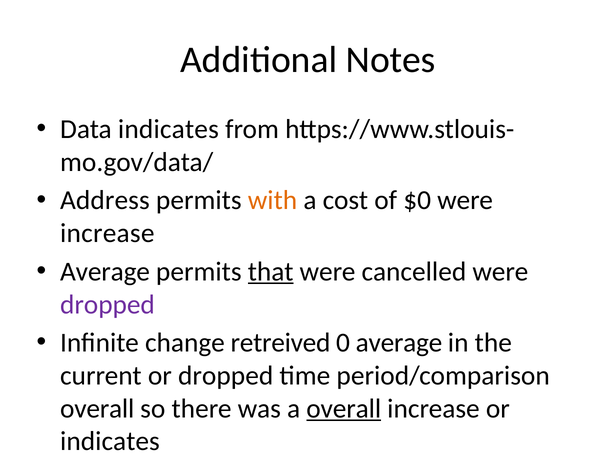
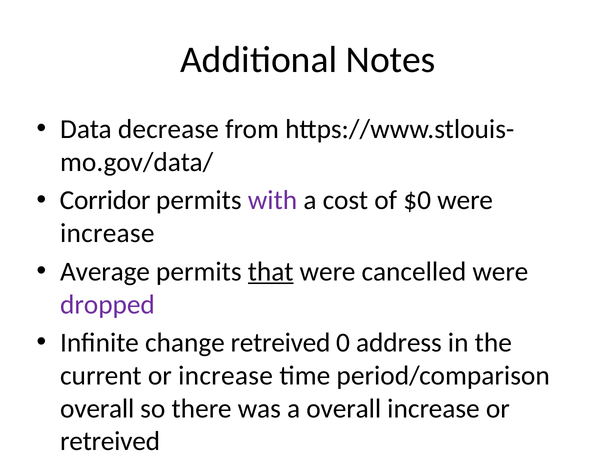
Data indicates: indicates -> decrease (168, 129)
Address: Address -> Corridor (105, 200)
with colour: orange -> purple (273, 200)
0 average: average -> address (399, 343)
or dropped: dropped -> increase (226, 376)
overall underline: present -> none (344, 409)
indicates: indicates -> retreived (110, 441)
